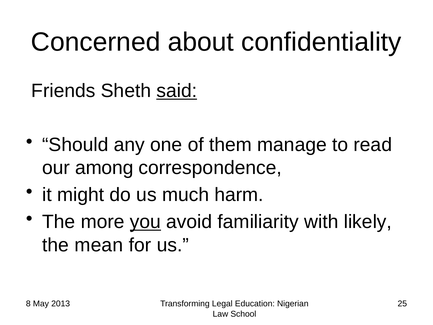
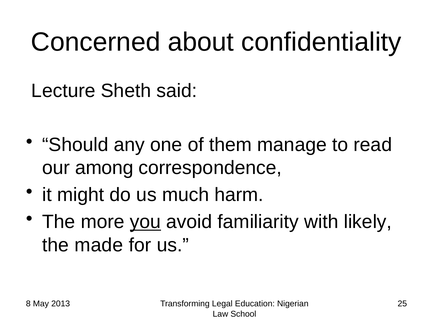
Friends: Friends -> Lecture (63, 91)
said underline: present -> none (177, 91)
mean: mean -> made (99, 245)
